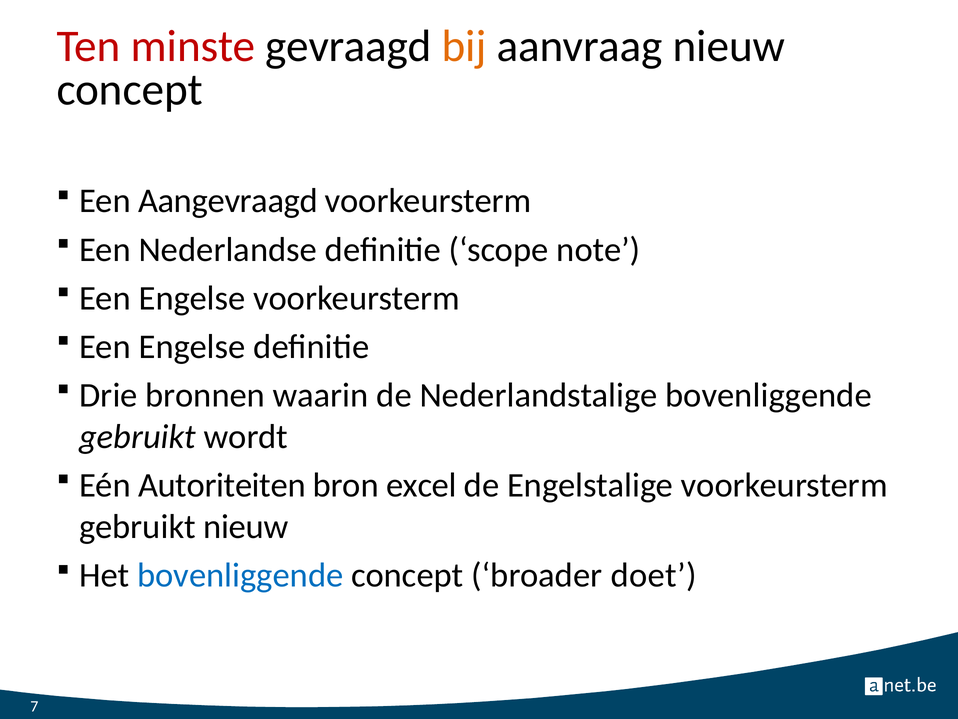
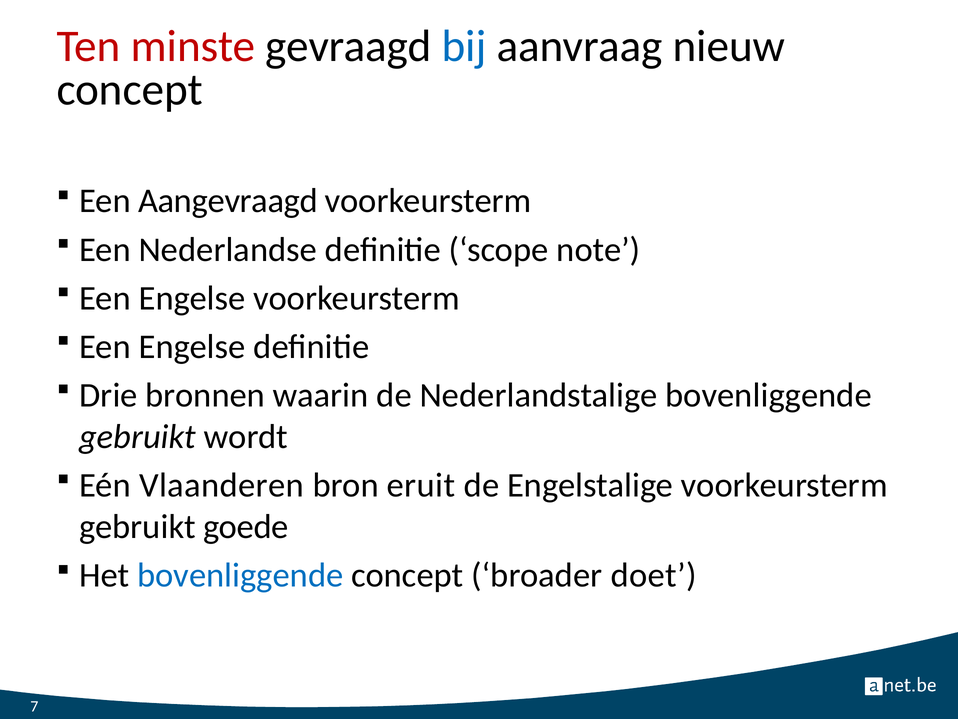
bij colour: orange -> blue (464, 46)
Autoriteiten: Autoriteiten -> Vlaanderen (222, 485)
excel: excel -> eruit (421, 485)
gebruikt nieuw: nieuw -> goede (246, 527)
